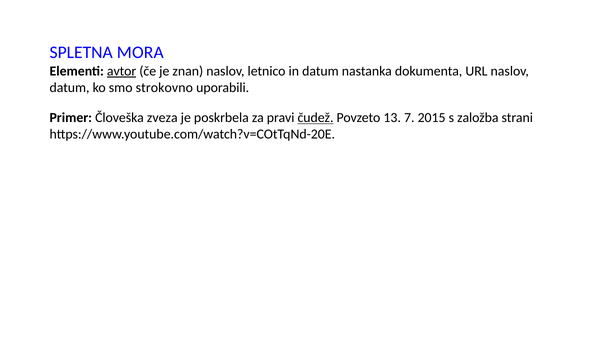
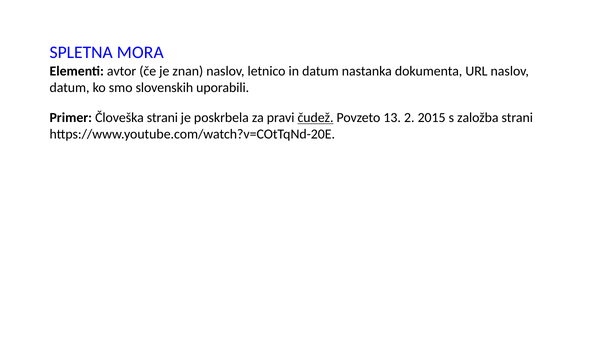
avtor underline: present -> none (122, 71)
strokovno: strokovno -> slovenskih (164, 88)
Človeška zveza: zveza -> strani (162, 118)
7: 7 -> 2 (409, 118)
